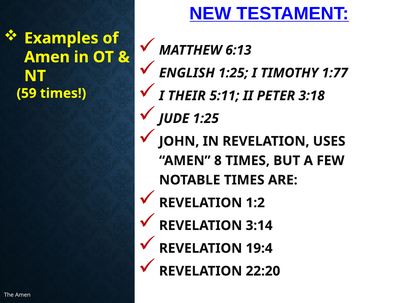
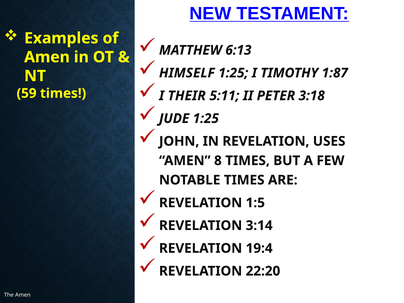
ENGLISH: ENGLISH -> HIMSELF (187, 73)
1:77: 1:77 -> 1:87 (335, 73)
1:2: 1:2 -> 1:5 (255, 203)
